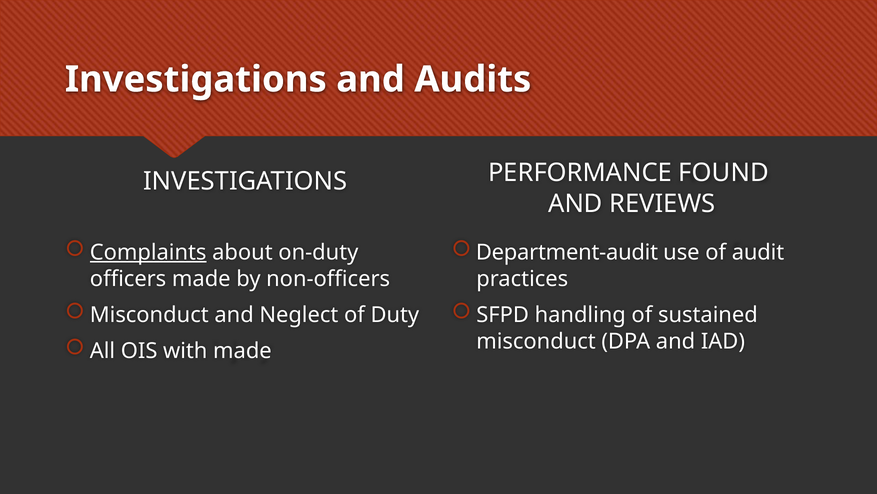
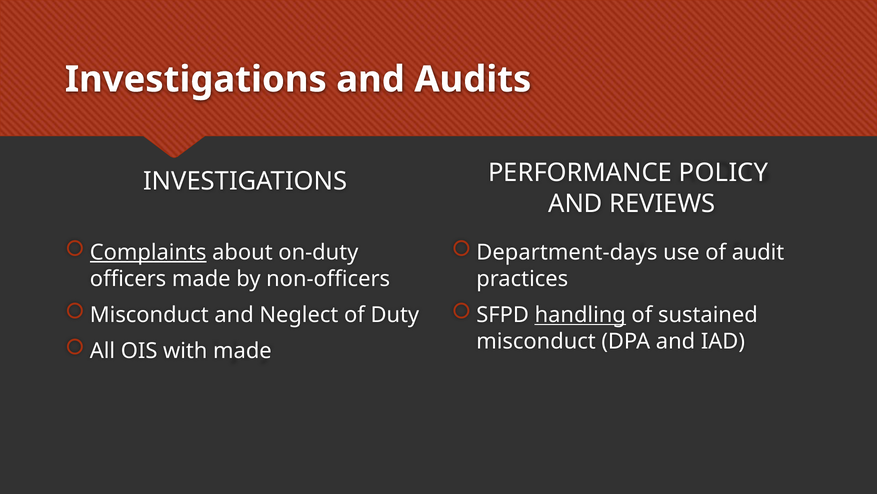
FOUND: FOUND -> POLICY (724, 173)
Department-audit: Department-audit -> Department-days (567, 252)
handling underline: none -> present (580, 315)
